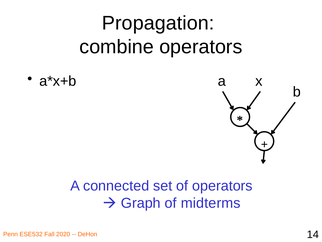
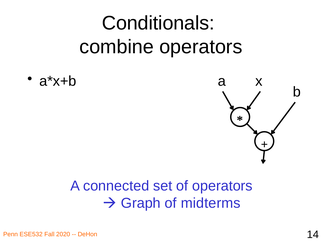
Propagation: Propagation -> Conditionals (158, 23)
